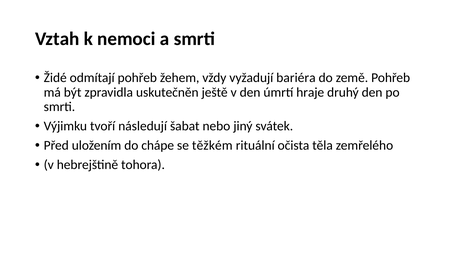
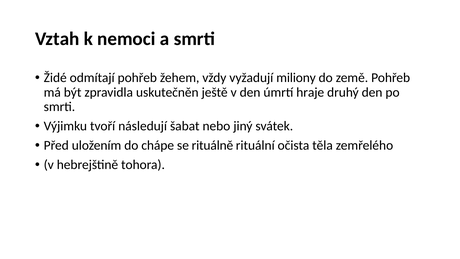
bariéra: bariéra -> miliony (296, 78)
těžkém: těžkém -> rituálně (212, 145)
